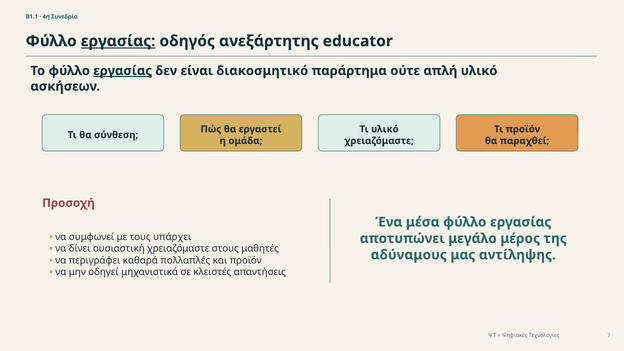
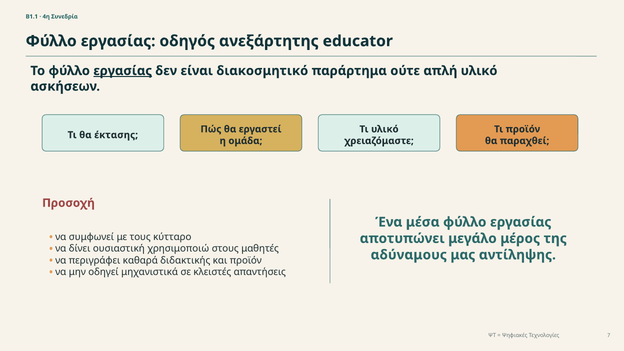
εργασίας underline: present -> none (118, 41)
σύνθεση: σύνθεση -> έκτασης (116, 135)
υπάρχει: υπάρχει -> κύτταρο (172, 237)
ουσιαστική χρειαζόμαστε: χρειαζόμαστε -> χρησιμοποιώ (178, 249)
πολλαπλές: πολλαπλές -> διδακτικής (185, 260)
